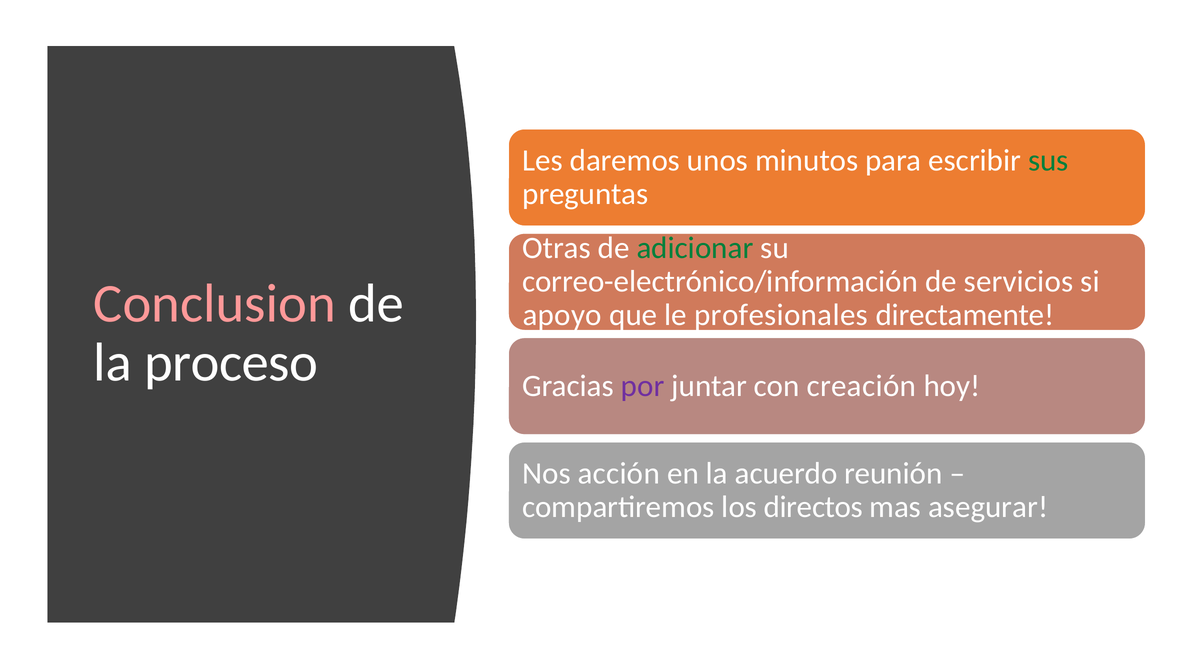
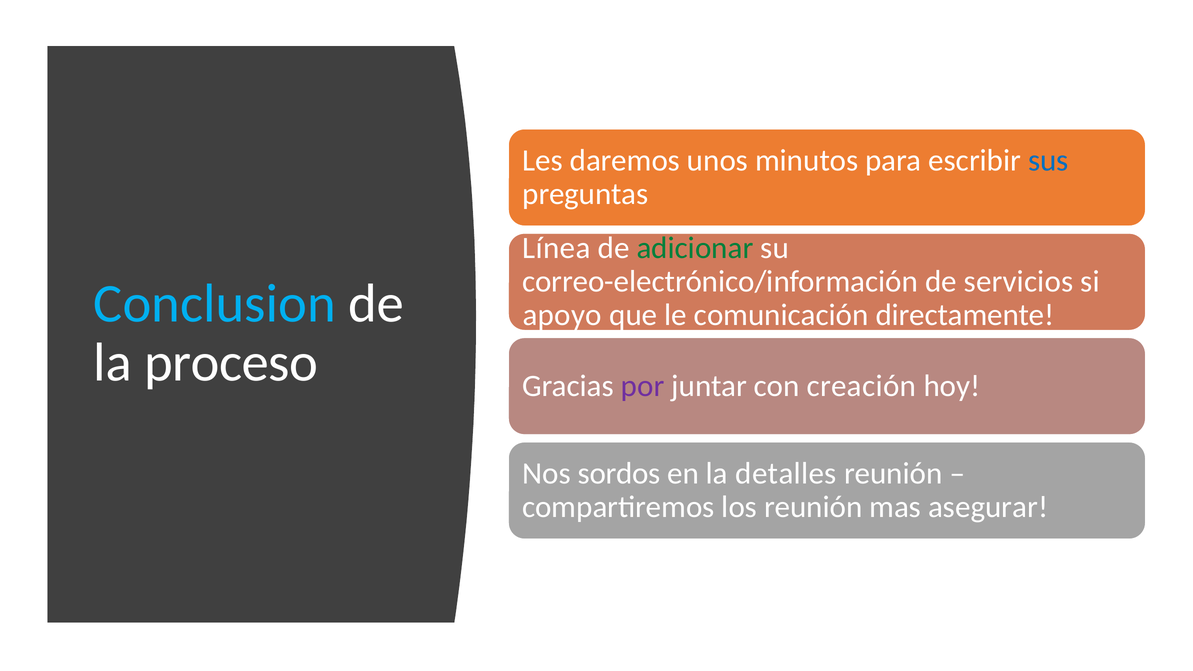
sus colour: green -> blue (1048, 161)
Otras: Otras -> Línea (556, 248)
Conclusion colour: pink -> light blue (215, 304)
profesionales: profesionales -> comunicación (781, 315)
acción: acción -> sordos (619, 474)
acuerdo: acuerdo -> detalles (786, 474)
los directos: directos -> reunión (813, 507)
